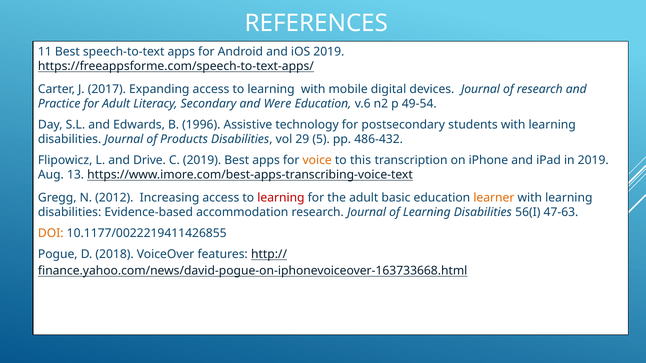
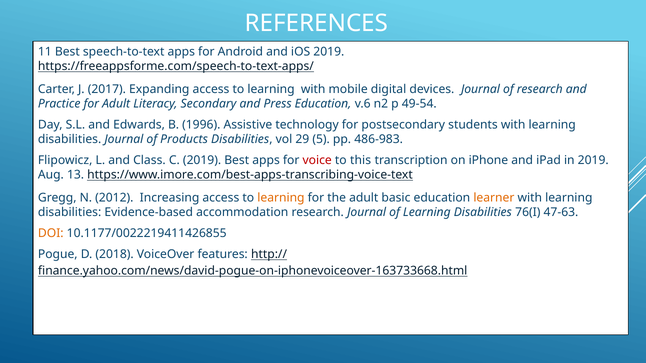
Were: Were -> Press (278, 104)
486-432: 486-432 -> 486-983 (379, 139)
Drive: Drive -> Class (149, 160)
voice colour: orange -> red (317, 160)
learning colour: red -> orange (281, 198)
56(I: 56(I -> 76(I (528, 212)
